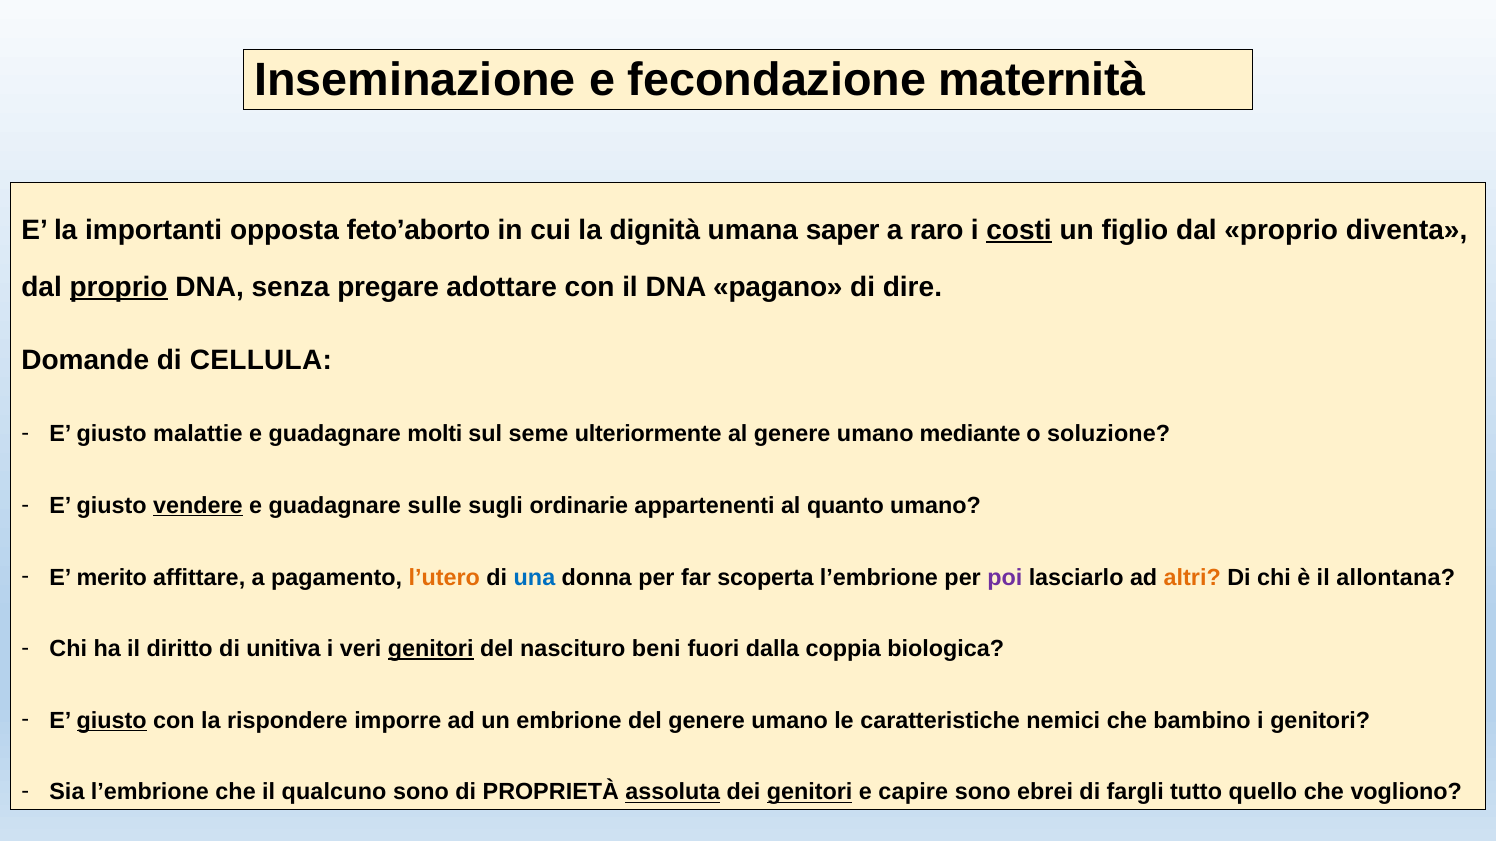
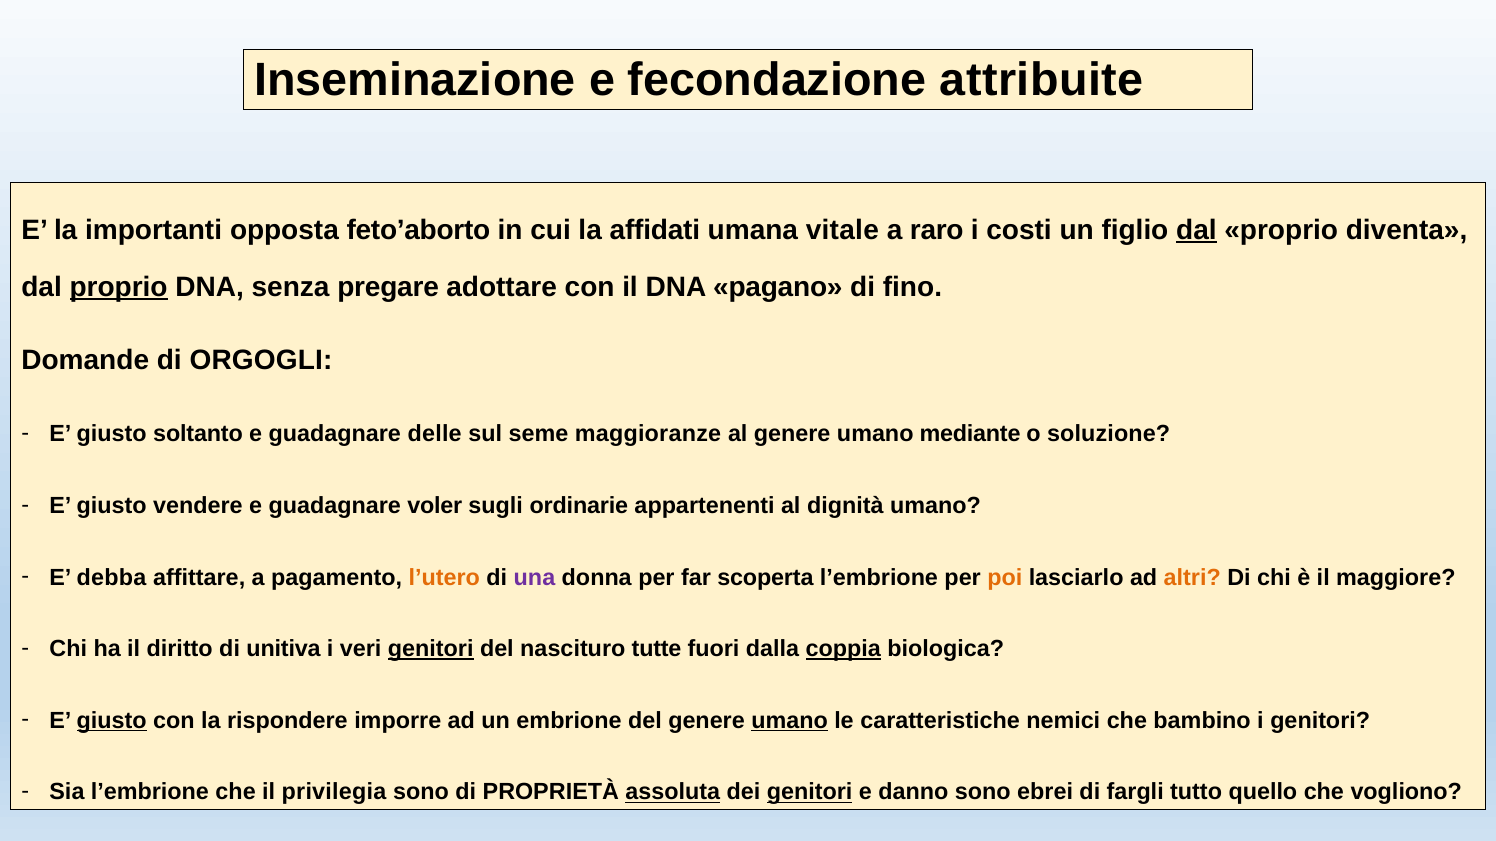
maternità: maternità -> attribuite (1042, 80)
dignità: dignità -> affidati (655, 230)
saper: saper -> vitale (842, 230)
costi underline: present -> none (1019, 230)
dal underline: none -> present (1196, 230)
dire: dire -> fino (912, 287)
CELLULA: CELLULA -> ORGOGLI (261, 360)
malattie: malattie -> soltanto (198, 434)
molti: molti -> delle (435, 434)
ulteriormente: ulteriormente -> maggioranze (648, 434)
vendere underline: present -> none (198, 506)
sulle: sulle -> voler (435, 506)
quanto: quanto -> dignità (845, 506)
merito: merito -> debba (112, 578)
una colour: blue -> purple (534, 578)
poi colour: purple -> orange (1005, 578)
allontana: allontana -> maggiore (1396, 578)
beni: beni -> tutte (657, 649)
coppia underline: none -> present (843, 649)
umano underline: none -> present (790, 721)
qualcuno: qualcuno -> privilegia (334, 793)
capire: capire -> danno (913, 793)
